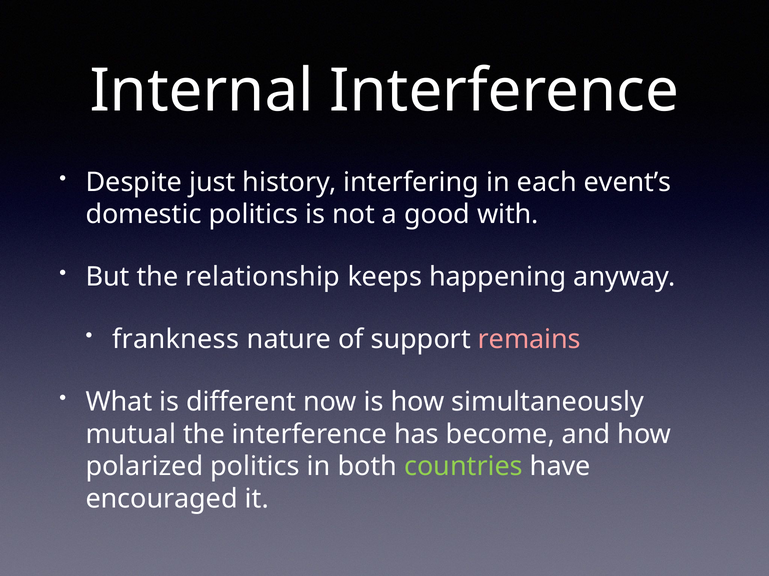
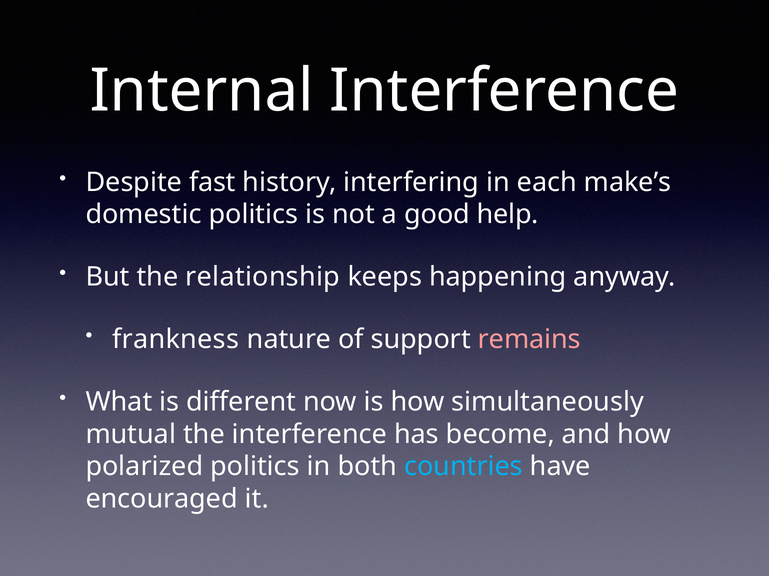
just: just -> fast (212, 182)
event’s: event’s -> make’s (628, 182)
with: with -> help (508, 215)
countries colour: light green -> light blue (463, 467)
